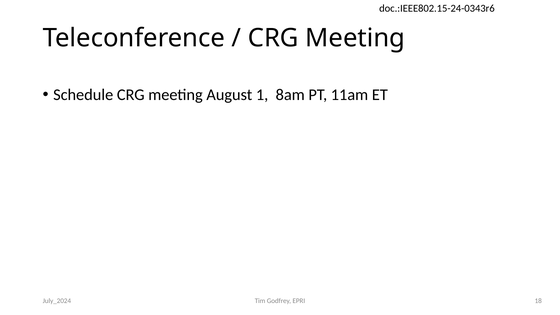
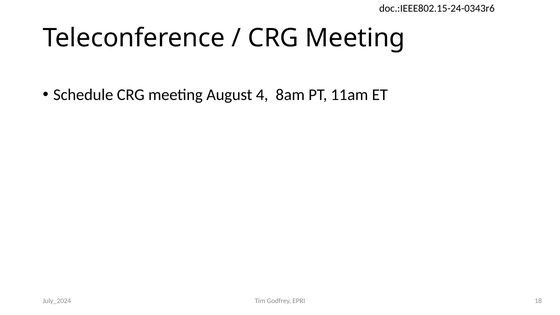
1: 1 -> 4 (262, 95)
